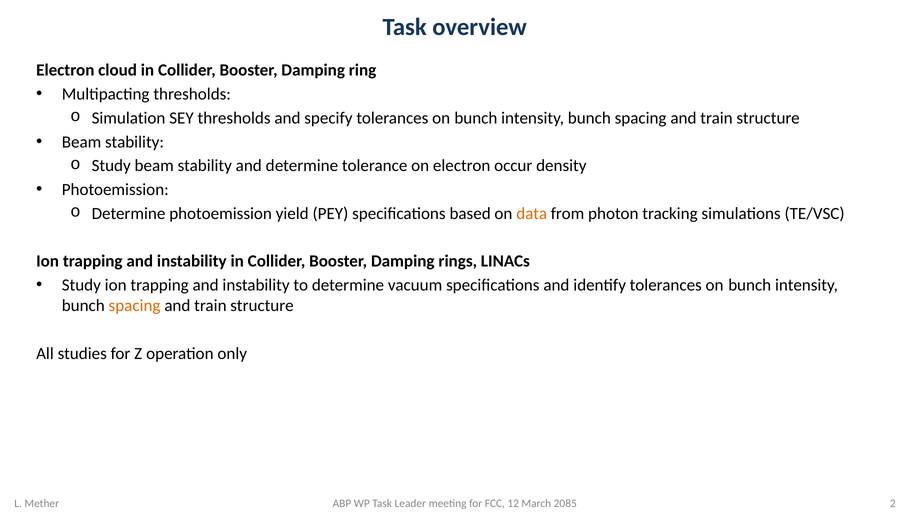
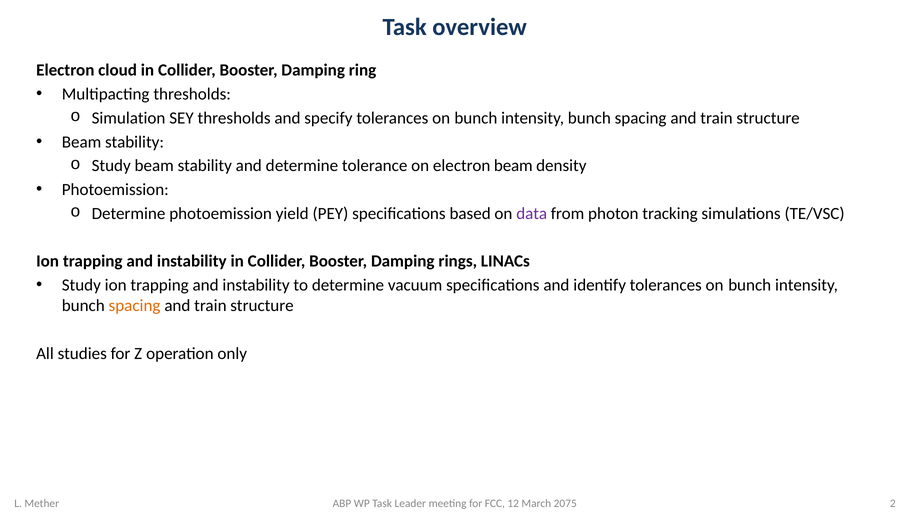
electron occur: occur -> beam (513, 166)
data colour: orange -> purple (532, 214)
2085: 2085 -> 2075 (565, 503)
